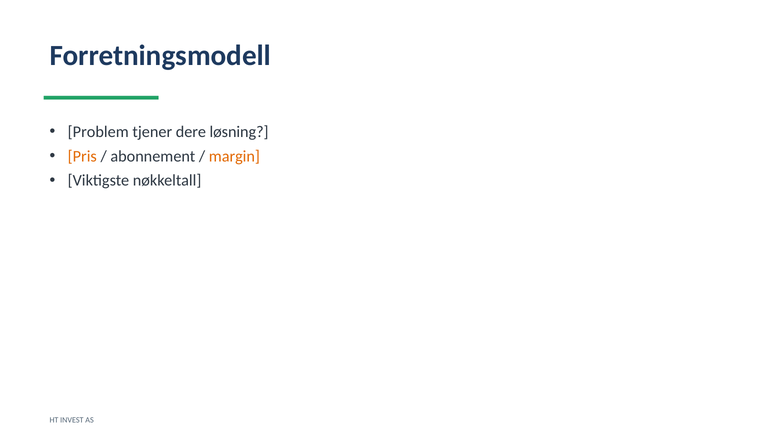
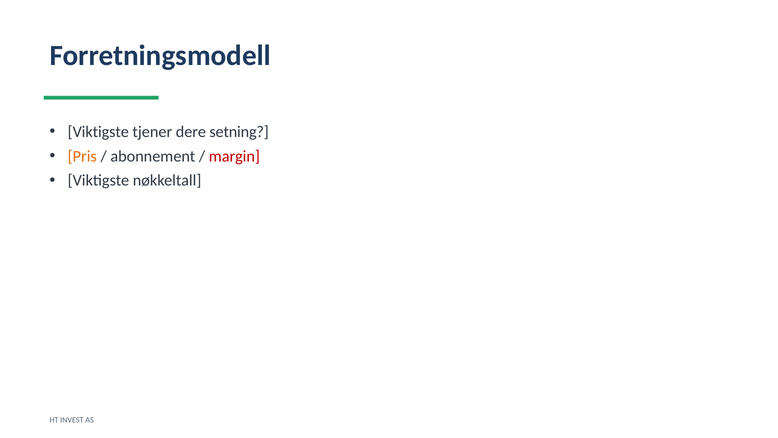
Problem: Problem -> Viktigste (98, 132)
løsning: løsning -> setning (239, 132)
margin colour: orange -> red (234, 156)
